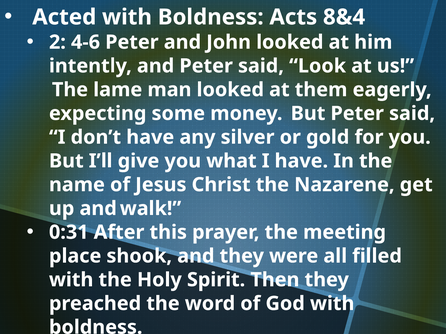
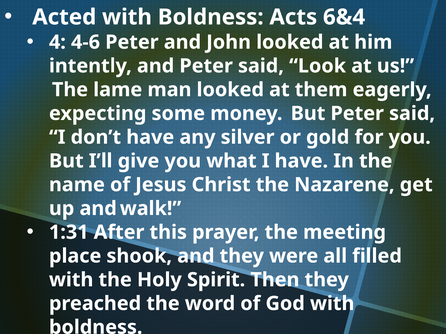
8&4: 8&4 -> 6&4 (344, 17)
2: 2 -> 4 (57, 42)
0:31: 0:31 -> 1:31 (69, 233)
